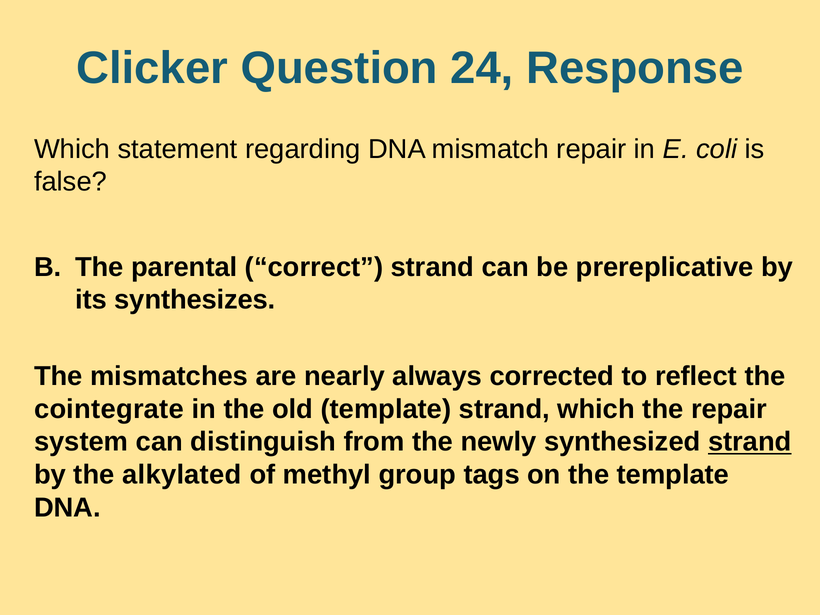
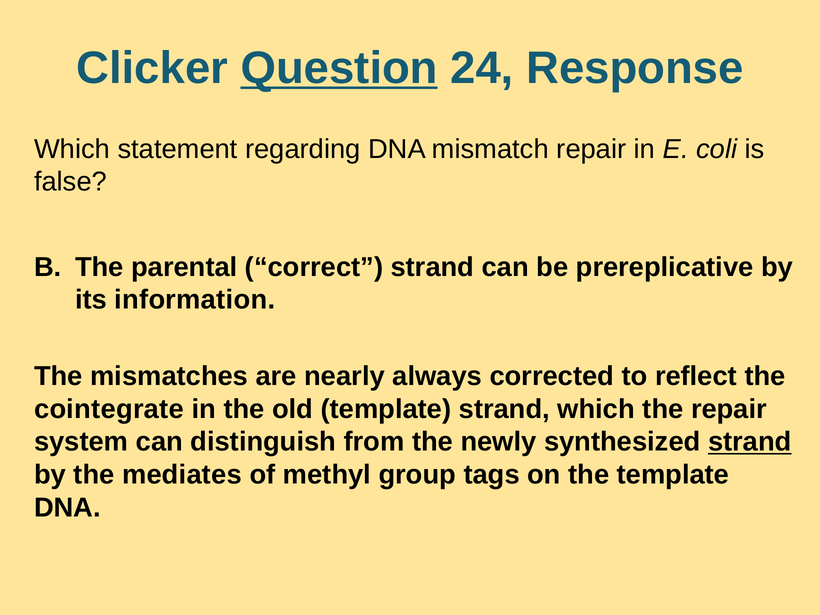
Question underline: none -> present (339, 68)
synthesizes: synthesizes -> information (195, 300)
alkylated: alkylated -> mediates (182, 475)
